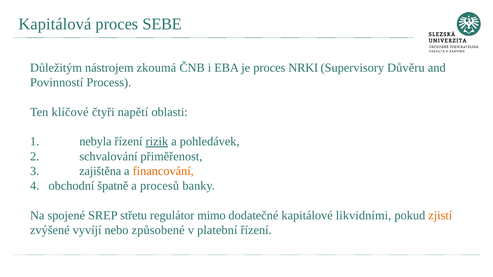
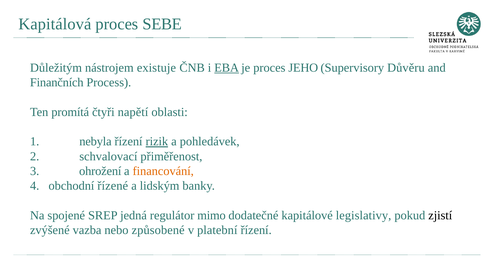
zkoumá: zkoumá -> existuje (156, 68)
EBA underline: none -> present (227, 68)
NRKI: NRKI -> JEHO (303, 68)
Povinností: Povinností -> Finančních (57, 83)
klíčové: klíčové -> promítá (70, 112)
schvalování: schvalování -> schvalovací (108, 157)
zajištěna: zajištěna -> ohrožení (100, 171)
špatně: špatně -> řízené (113, 186)
procesů: procesů -> lidským (160, 186)
střetu: střetu -> jedná (134, 216)
likvidními: likvidními -> legislativy (364, 216)
zjistí colour: orange -> black (440, 216)
vyvíjí: vyvíjí -> vazba (87, 230)
